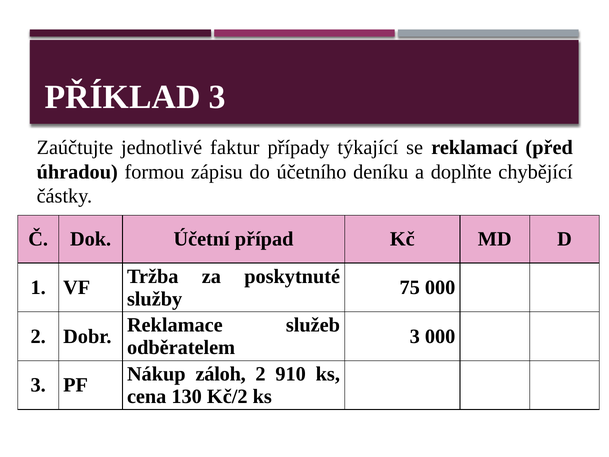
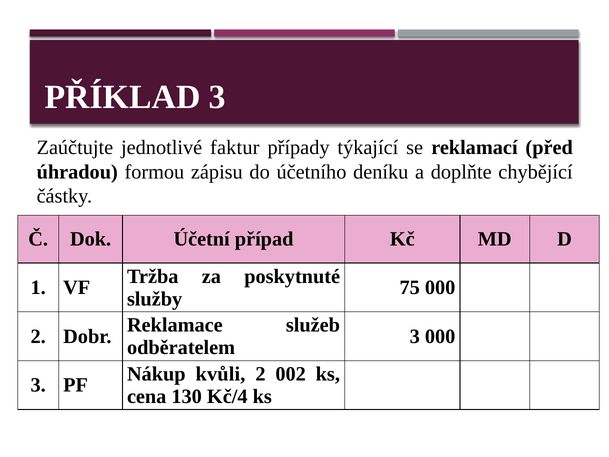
záloh: záloh -> kvůli (220, 374)
910: 910 -> 002 (291, 374)
Kč/2: Kč/2 -> Kč/4 (227, 396)
